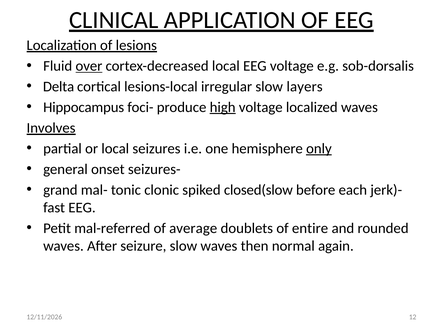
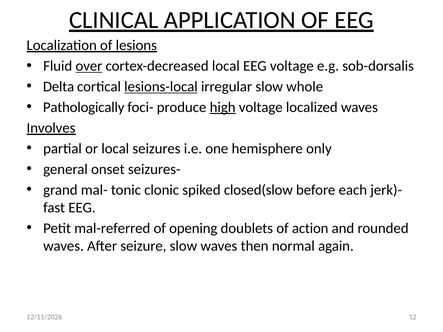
lesions-local underline: none -> present (161, 87)
layers: layers -> whole (305, 87)
Hippocampus: Hippocampus -> Pathologically (84, 107)
only underline: present -> none (319, 149)
average: average -> opening (193, 228)
entire: entire -> action (310, 228)
